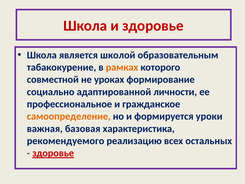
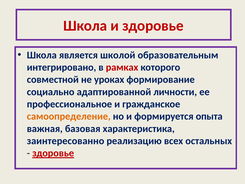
табакокурение: табакокурение -> интегрировано (62, 67)
рамках colour: orange -> red (122, 67)
уроки: уроки -> опыта (209, 116)
рекомендуемого: рекомендуемого -> заинтересованно (66, 141)
